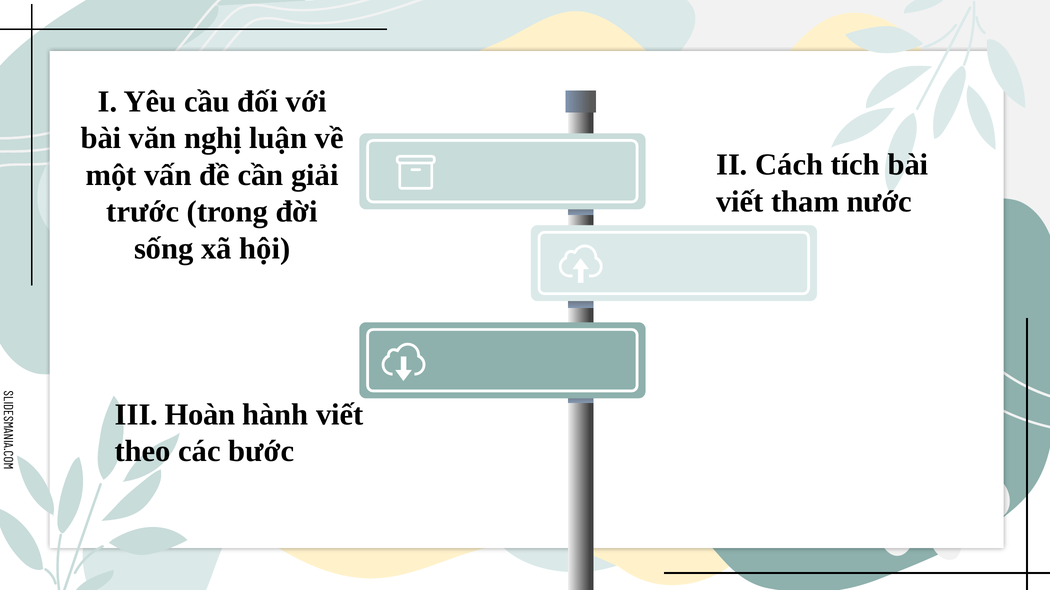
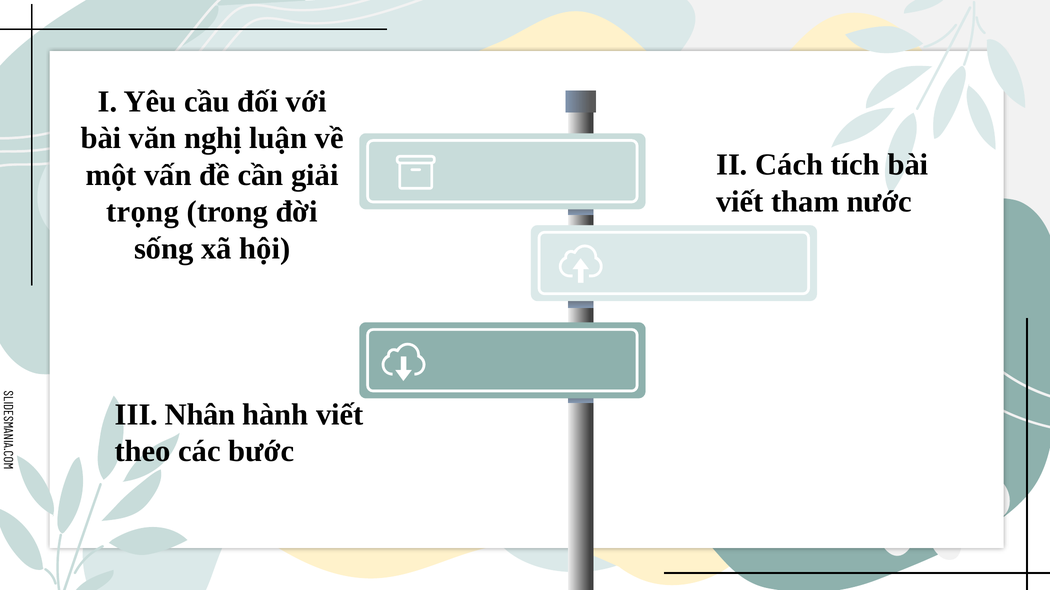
trước: trước -> trọng (143, 212)
Hoàn: Hoàn -> Nhân (200, 415)
